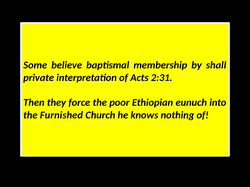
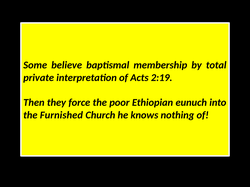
shall: shall -> total (216, 65)
2:31: 2:31 -> 2:19 (162, 78)
